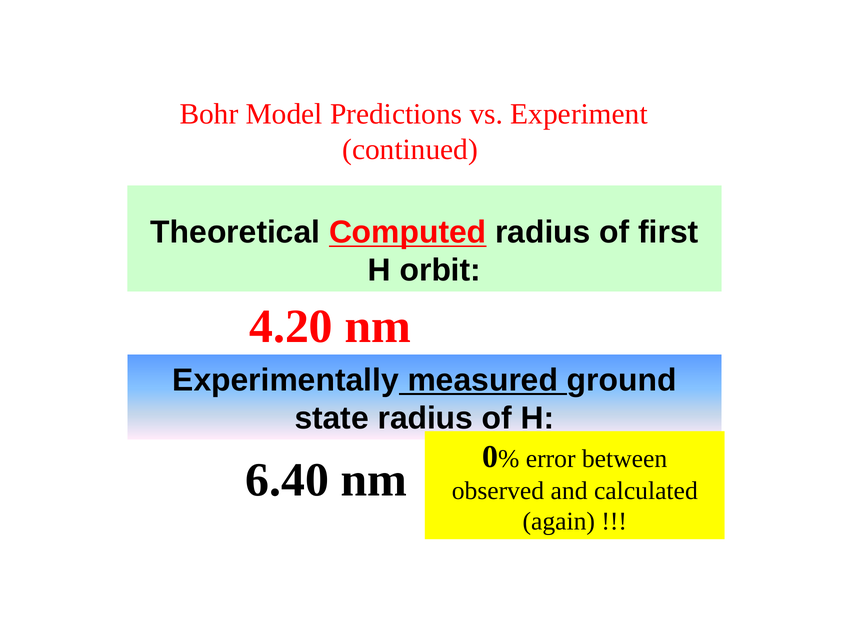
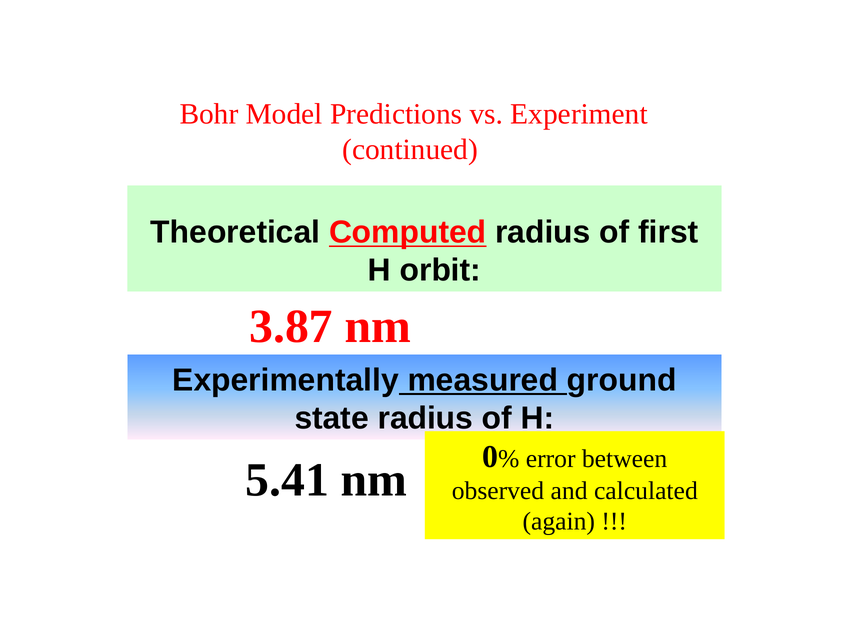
4.20: 4.20 -> 3.87 (291, 327)
6.40: 6.40 -> 5.41 (287, 481)
